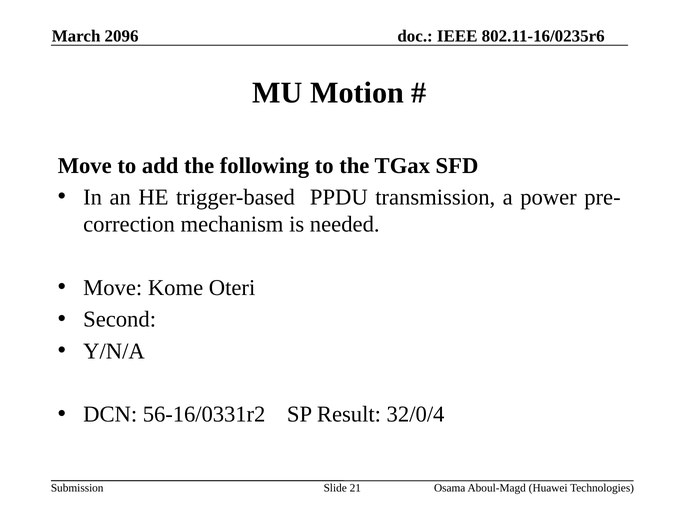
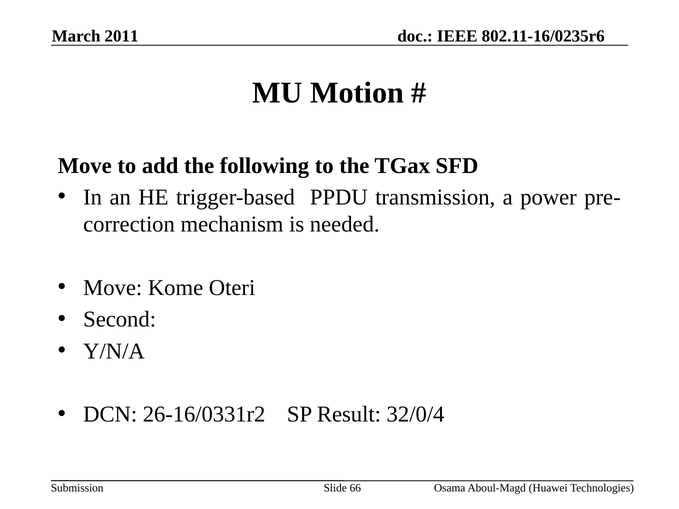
2096: 2096 -> 2011 (122, 36)
56-16/0331r2: 56-16/0331r2 -> 26-16/0331r2 (204, 415)
21: 21 -> 66 (355, 488)
